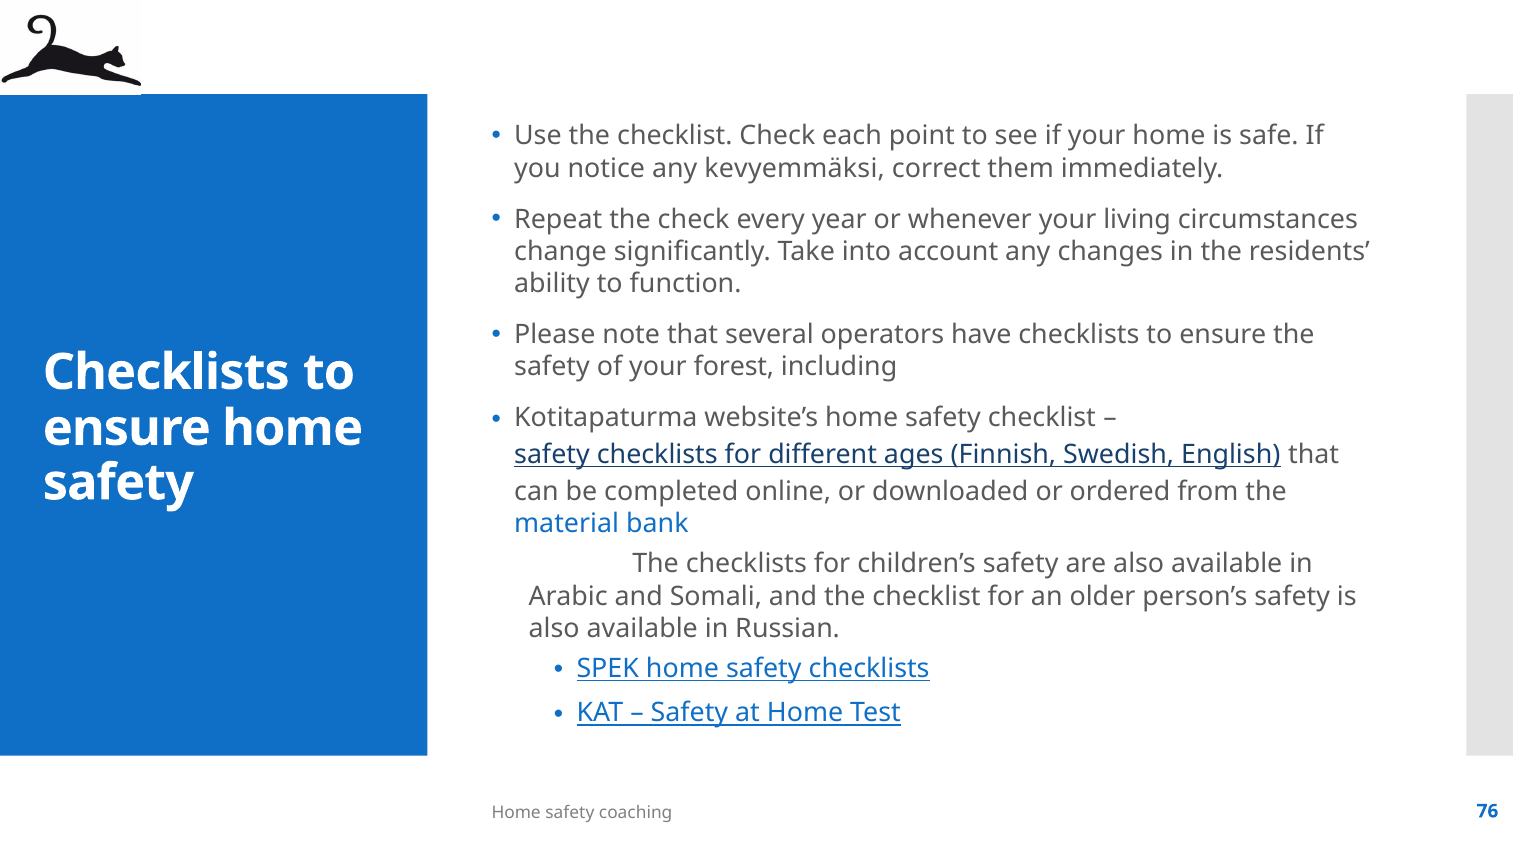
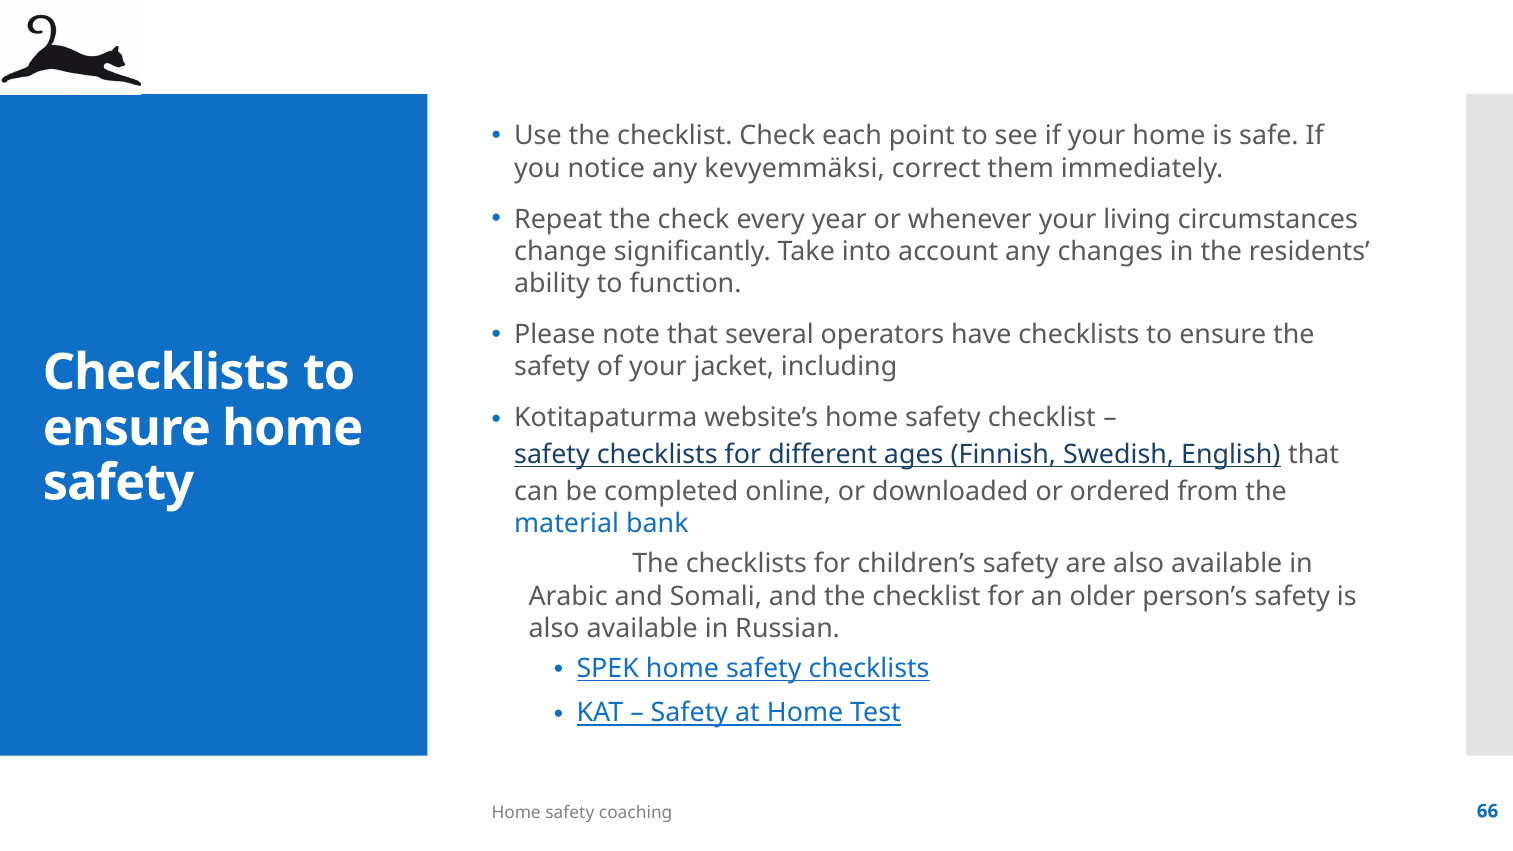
forest: forest -> jacket (734, 367)
76: 76 -> 66 (1488, 811)
